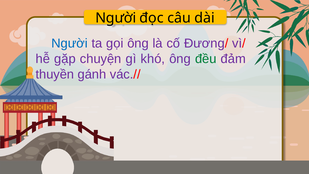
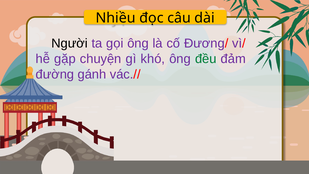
Người: Người -> Nhiều (116, 18)
Người colour: blue -> black (70, 43)
thuyền: thuyền -> đường (55, 74)
